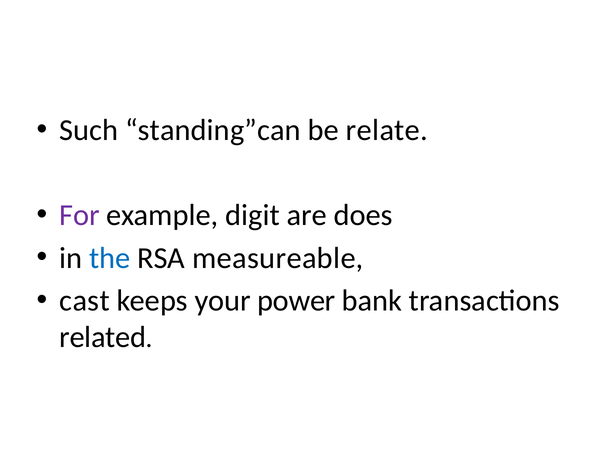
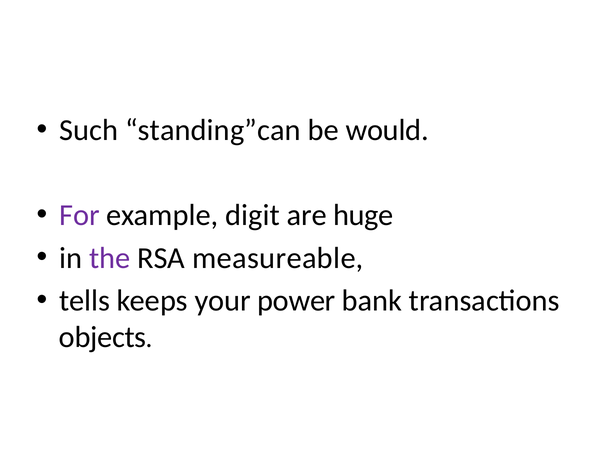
relate: relate -> would (387, 130)
does: does -> huge (363, 215)
the colour: blue -> purple (110, 258)
cast: cast -> tells (85, 301)
related: related -> objects (103, 337)
